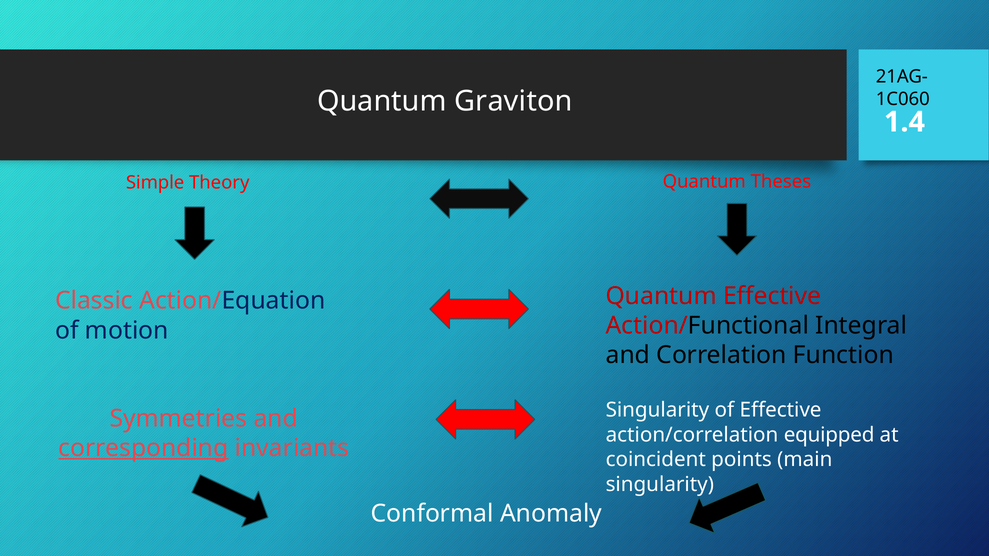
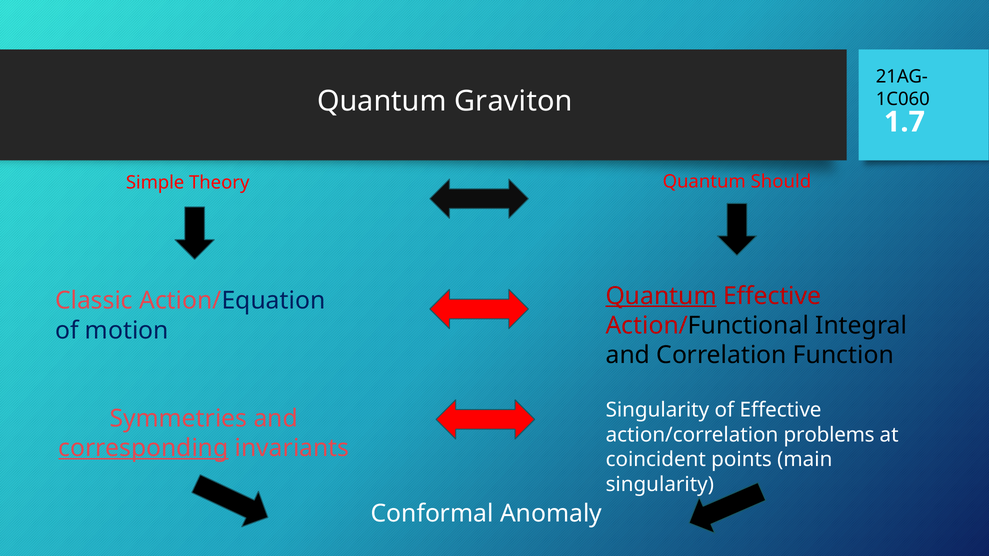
1.4: 1.4 -> 1.7 (904, 122)
Theses: Theses -> Should (781, 182)
Quantum underline: none -> present (661, 296)
equipped: equipped -> problems (829, 435)
